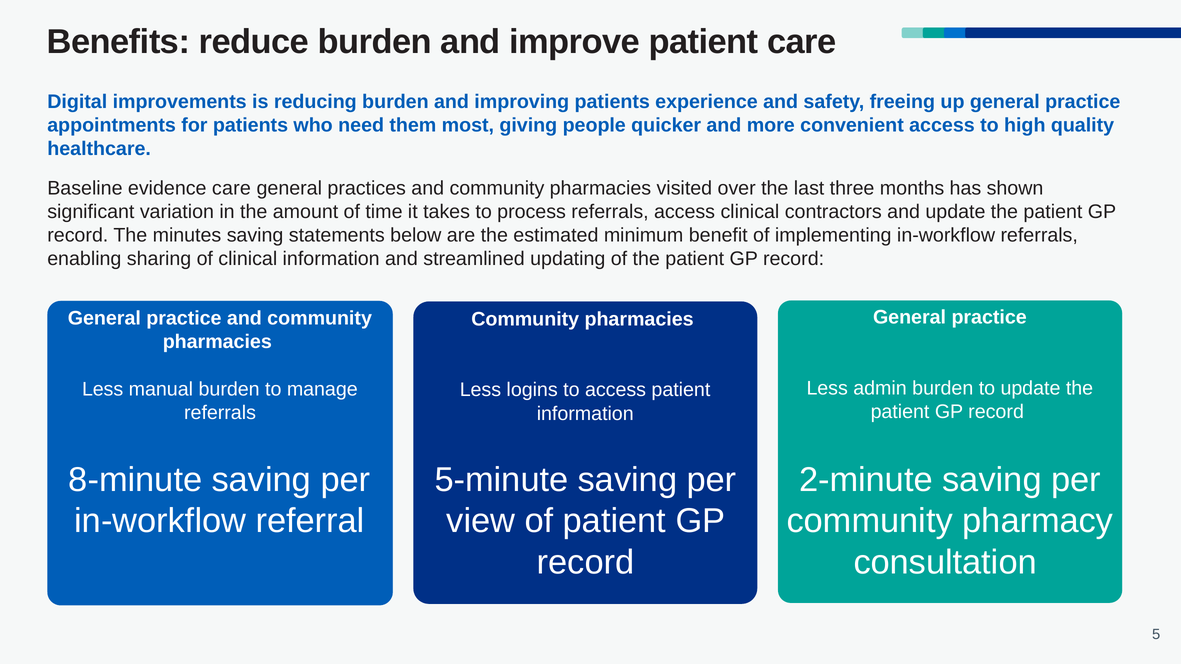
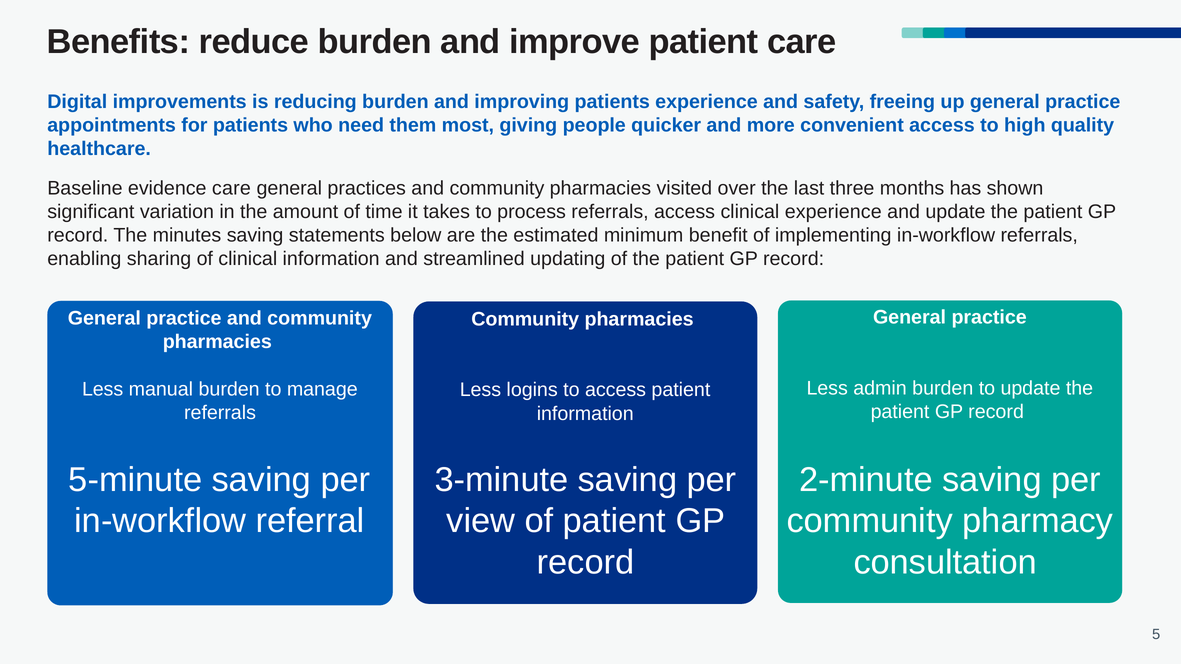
clinical contractors: contractors -> experience (833, 212)
8-minute: 8-minute -> 5-minute (135, 480)
5-minute: 5-minute -> 3-minute (501, 480)
